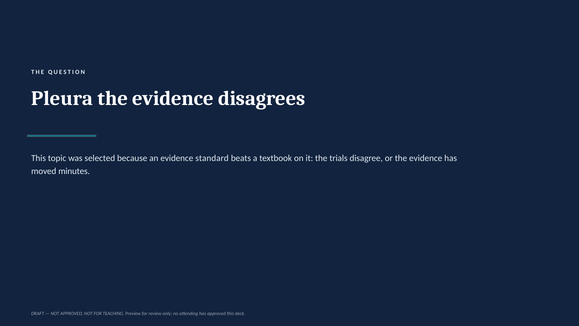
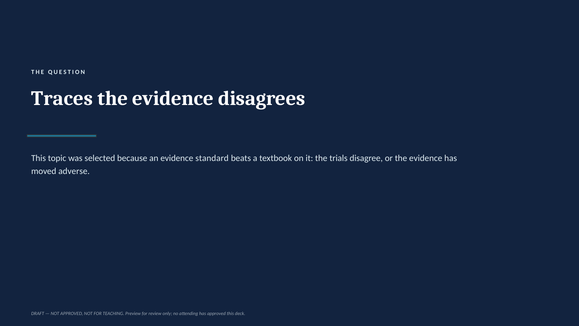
Pleura: Pleura -> Traces (62, 98)
minutes: minutes -> adverse (74, 171)
